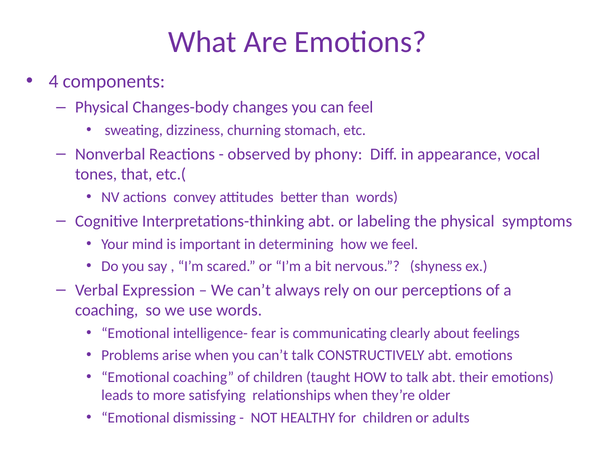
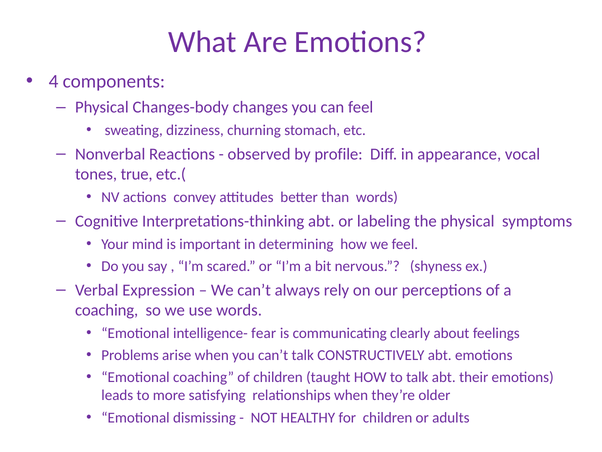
phony: phony -> profile (339, 154)
that: that -> true (137, 174)
